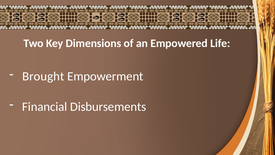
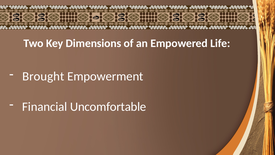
Disbursements: Disbursements -> Uncomfortable (108, 106)
